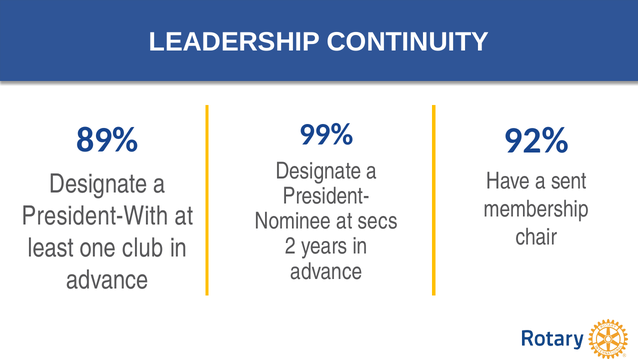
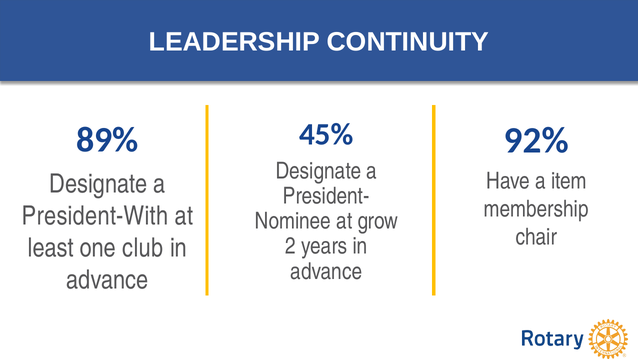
99%: 99% -> 45% (326, 134)
sent: sent -> item (569, 181)
secs: secs -> grow (378, 221)
